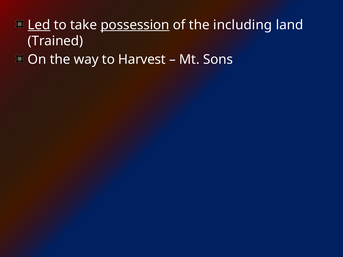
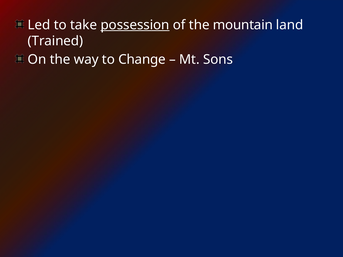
Led underline: present -> none (39, 25)
including: including -> mountain (243, 25)
Harvest: Harvest -> Change (142, 60)
